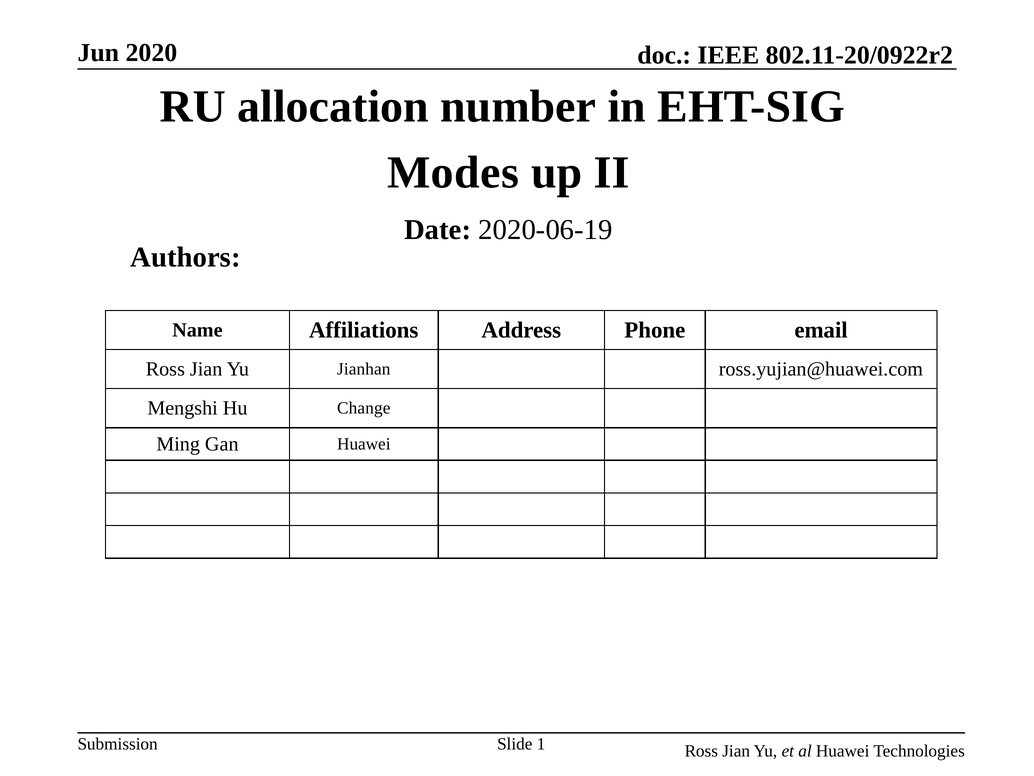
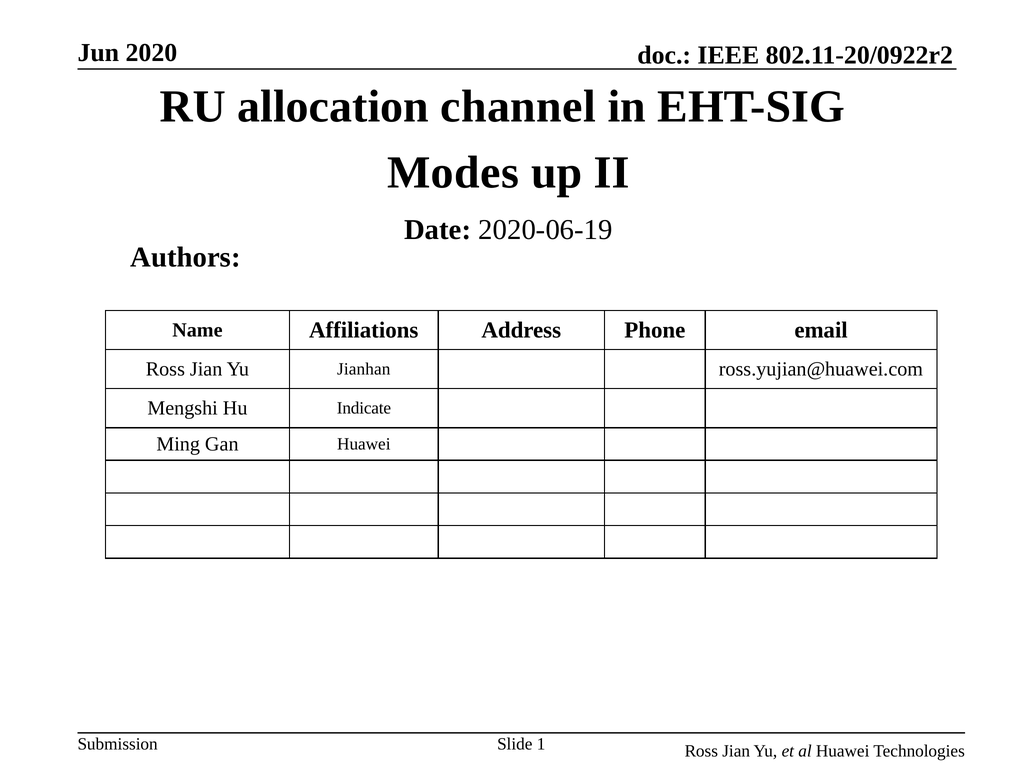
number: number -> channel (518, 106)
Change: Change -> Indicate (364, 408)
